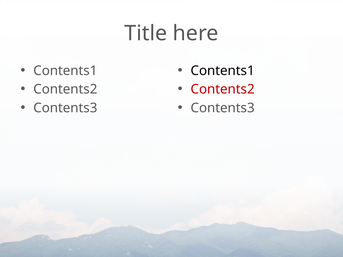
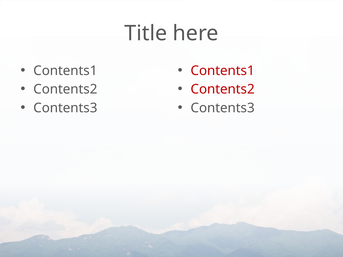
Contents1 colour: black -> red (223, 71)
